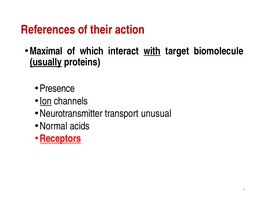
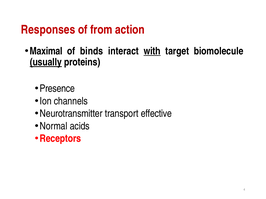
References: References -> Responses (48, 30)
their: their -> from (101, 30)
which: which -> binds (92, 51)
Ion underline: present -> none (46, 101)
unusual: unusual -> effective (156, 114)
Receptors underline: present -> none (60, 139)
